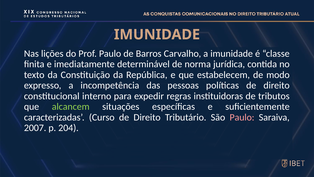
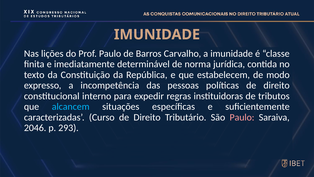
alcancem colour: light green -> light blue (71, 106)
2007: 2007 -> 2046 (35, 128)
204: 204 -> 293 (68, 128)
